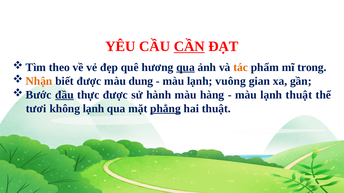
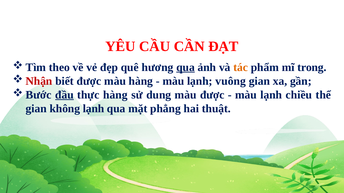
CẦN underline: present -> none (189, 47)
Nhận colour: orange -> red (39, 81)
màu dung: dung -> hàng (141, 81)
thực được: được -> hàng (115, 95)
hành: hành -> dung (159, 95)
màu hàng: hàng -> được (212, 95)
lạnh thuật: thuật -> chiều (299, 95)
tươi: tươi -> gian (36, 109)
phẳng underline: present -> none (166, 109)
